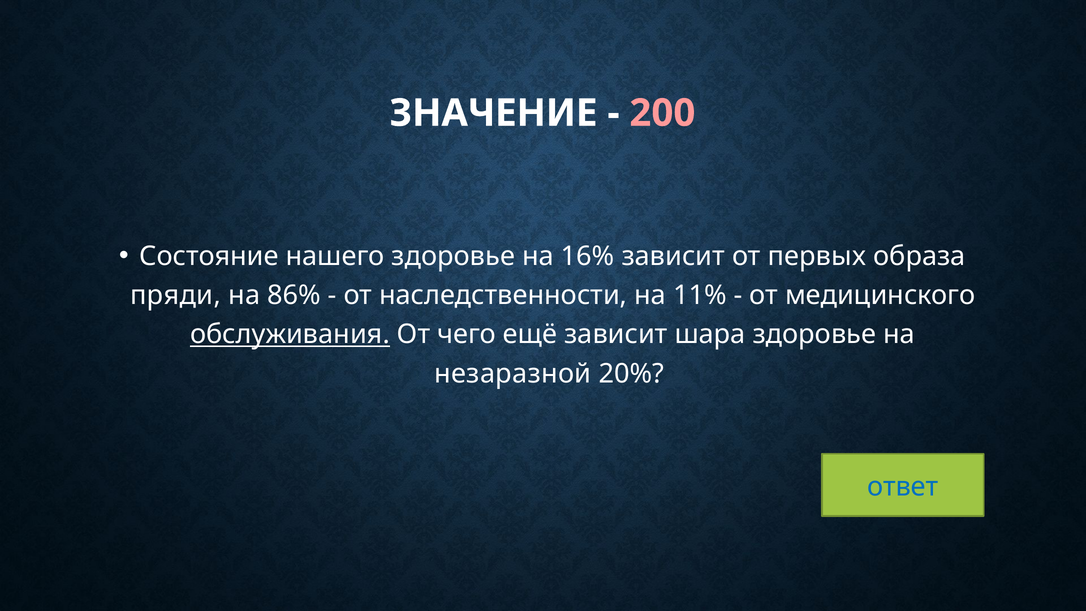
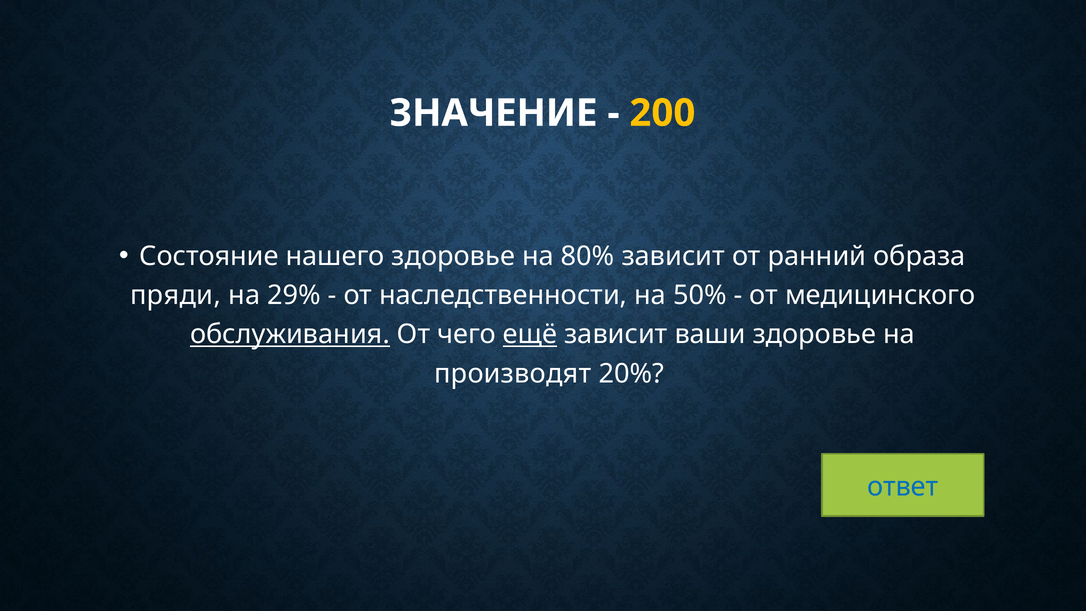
200 colour: pink -> yellow (662, 113)
16%: 16% -> 80% (588, 256)
первых: первых -> ранний (817, 256)
86%: 86% -> 29% (294, 295)
11%: 11% -> 50% (700, 295)
ещё underline: none -> present (530, 334)
шара: шара -> ваши (710, 334)
незаразной: незаразной -> производят (513, 373)
